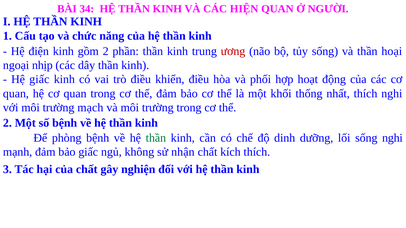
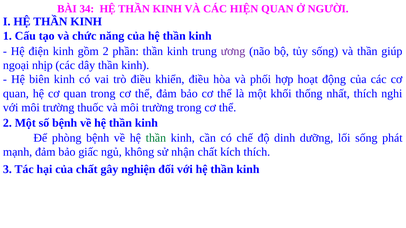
ương colour: red -> purple (233, 51)
hoại: hoại -> giúp (392, 51)
Hệ giấc: giấc -> biên (39, 79)
mạch: mạch -> thuốc (90, 108)
sống nghi: nghi -> phát (392, 138)
